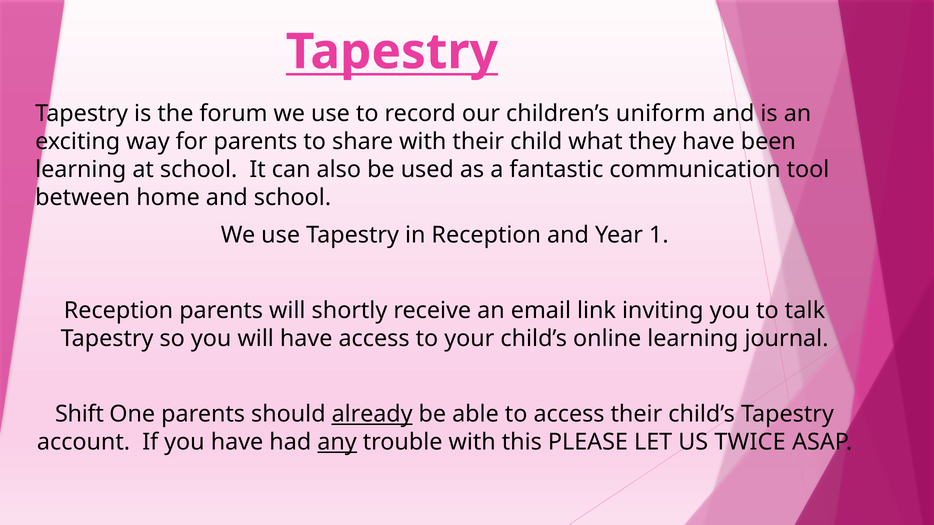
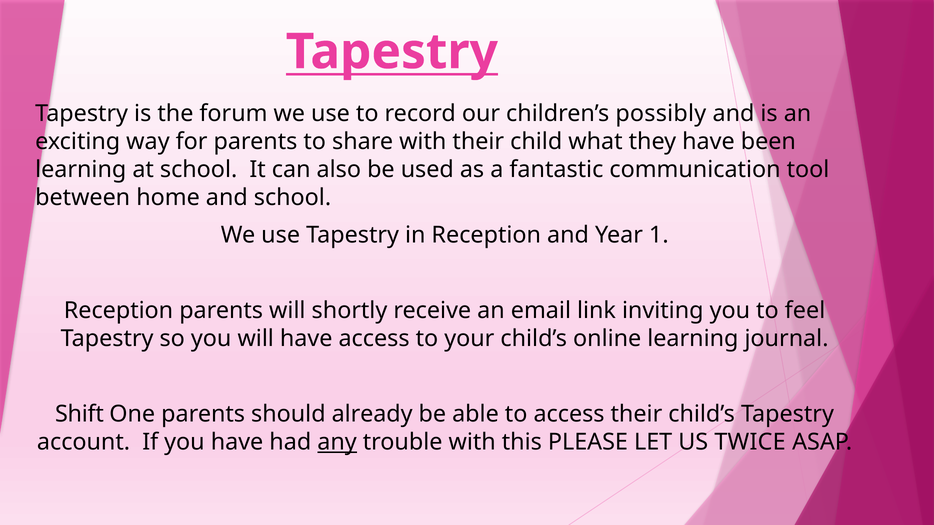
uniform: uniform -> possibly (661, 114)
talk: talk -> feel (805, 311)
already underline: present -> none (372, 414)
